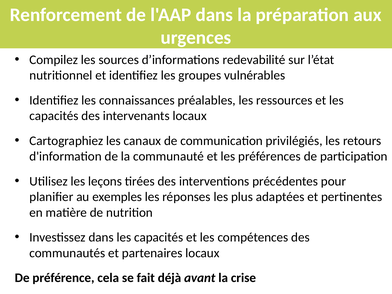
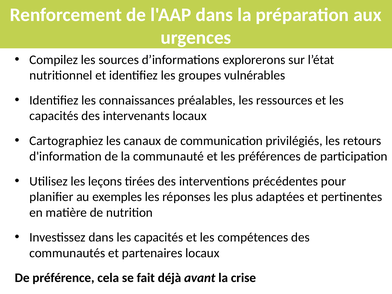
redevabilité: redevabilité -> explorerons (254, 60)
